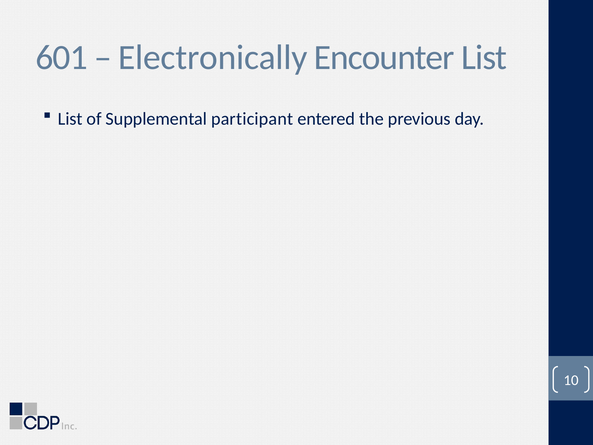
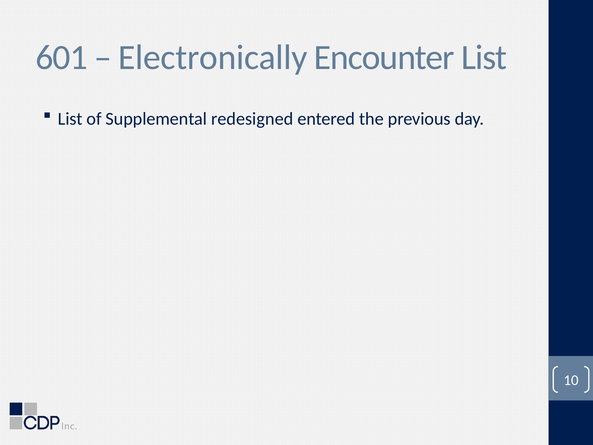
participant: participant -> redesigned (252, 119)
